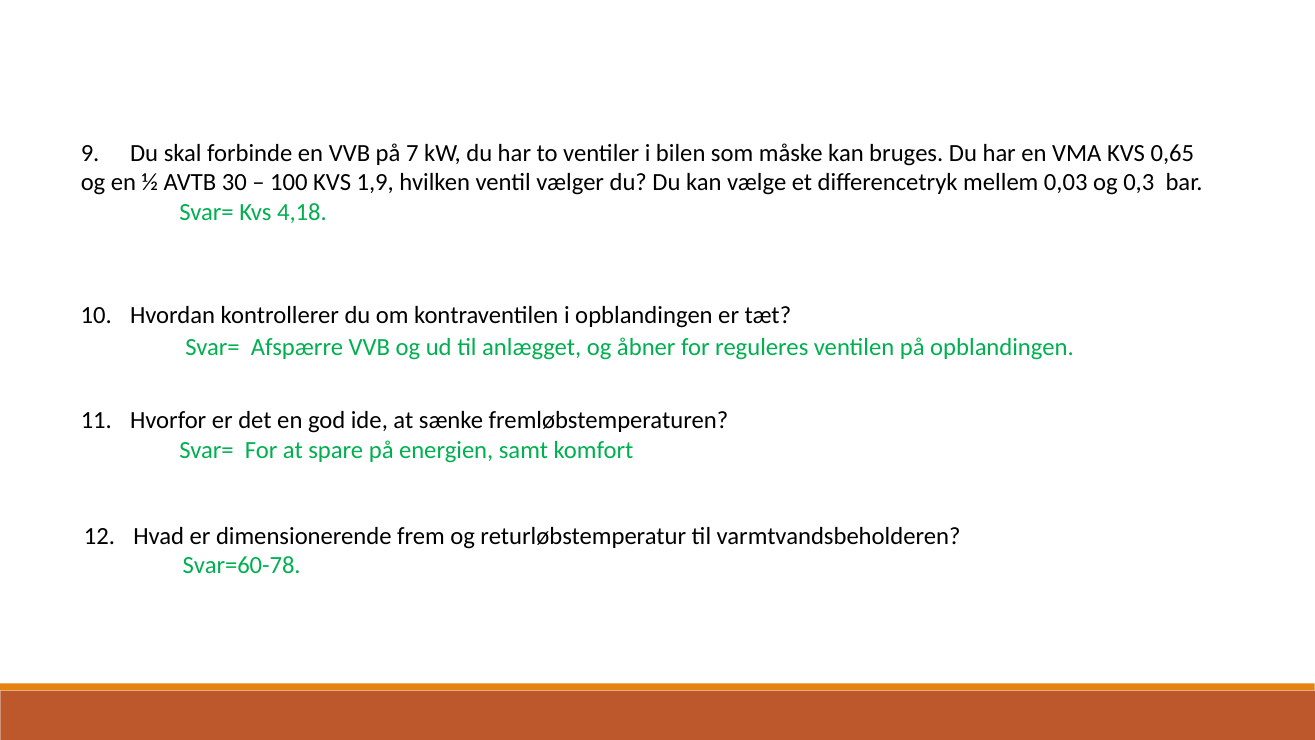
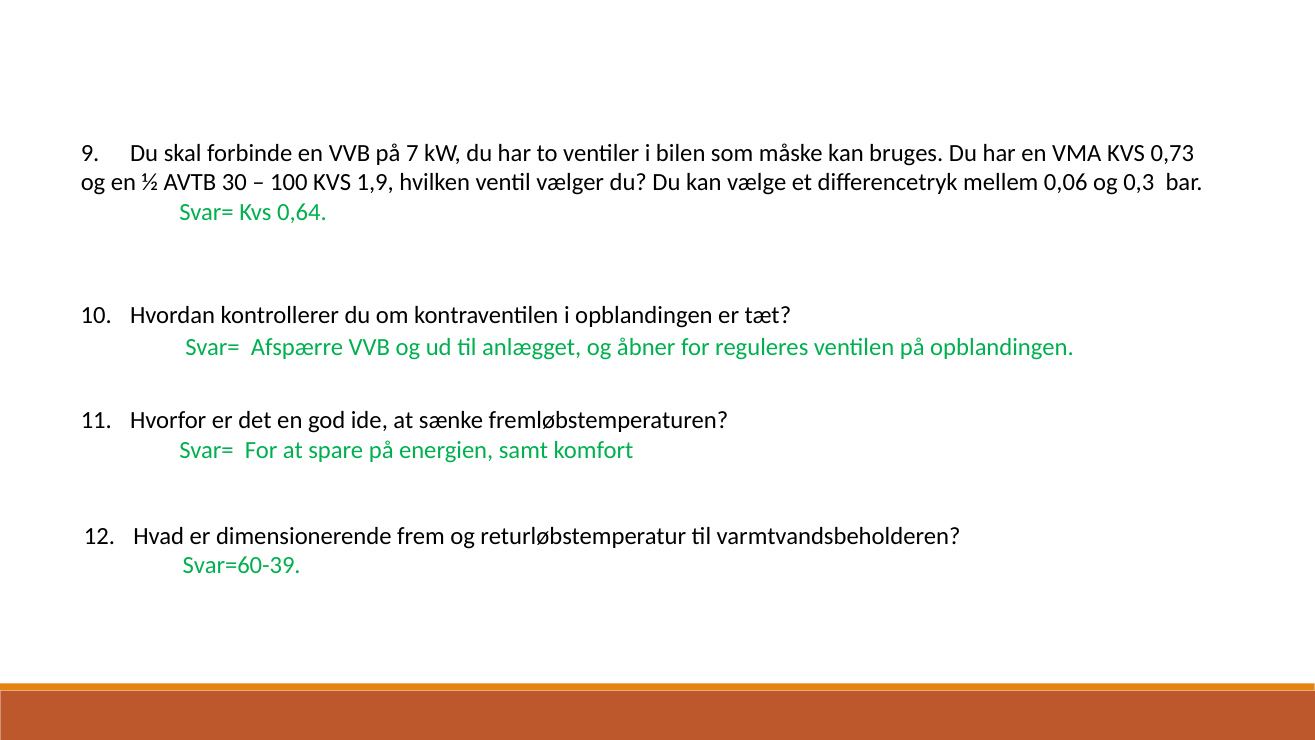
0,65: 0,65 -> 0,73 (1172, 153)
0,03: 0,03 -> 0,06 (1066, 183)
4,18: 4,18 -> 0,64 (302, 212)
Svar=60-78: Svar=60-78 -> Svar=60-39 (242, 566)
